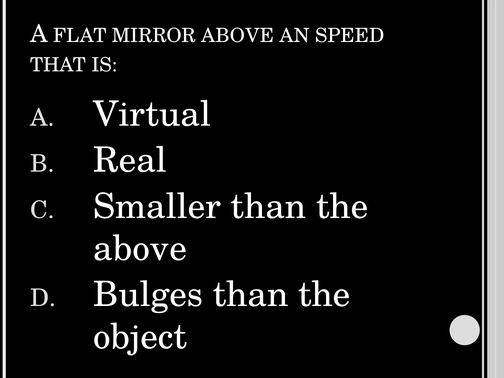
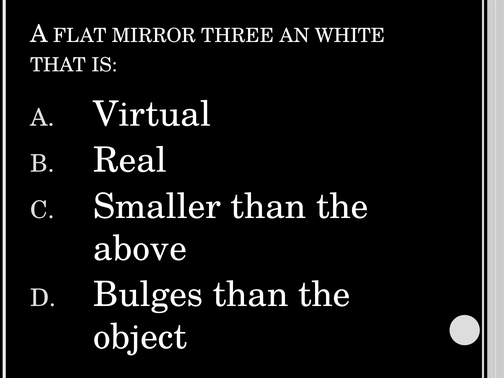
MIRROR ABOVE: ABOVE -> THREE (238, 36)
SPEED: SPEED -> WHITE (350, 36)
